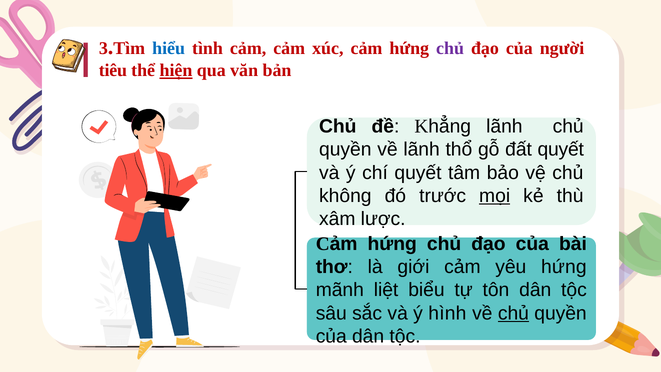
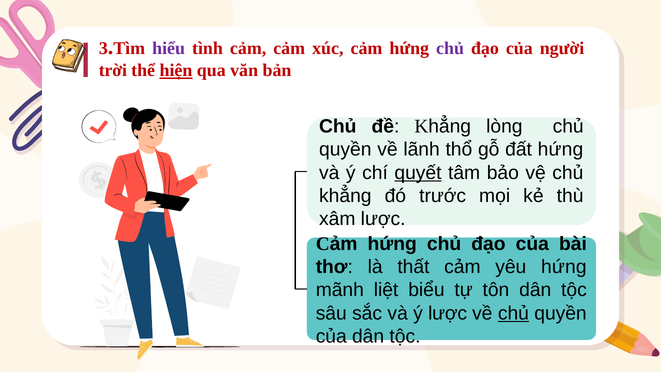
hiểu colour: blue -> purple (169, 48)
tiêu: tiêu -> trời (113, 70)
Khẳng lãnh: lãnh -> lòng (504, 126)
đất quyết: quyết -> hứng (561, 149)
quyết underline: none -> present (418, 173)
không: không -> khẳng (345, 196)
mọi underline: present -> none (495, 196)
giới: giới -> thất (413, 267)
ý hình: hình -> lược (448, 313)
